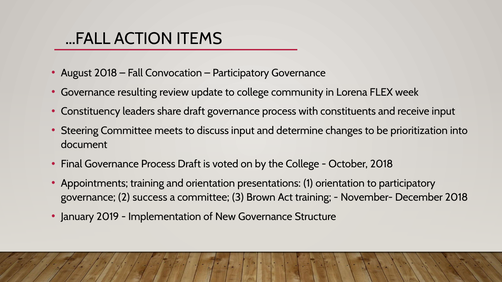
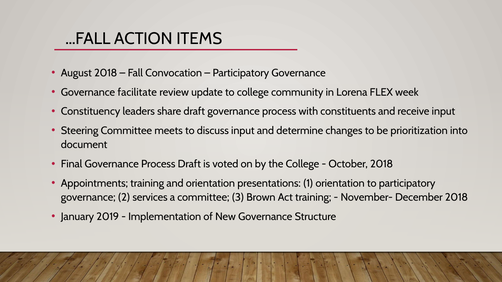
resulting: resulting -> facilitate (137, 92)
success: success -> services (150, 198)
